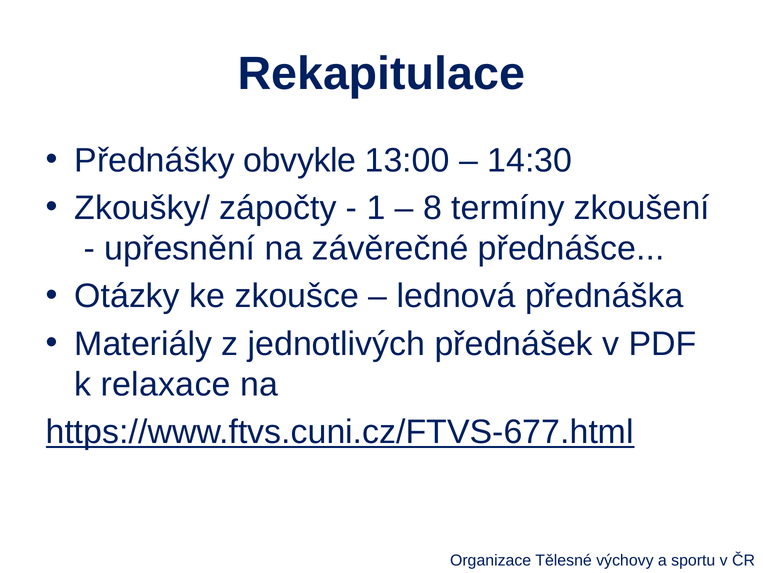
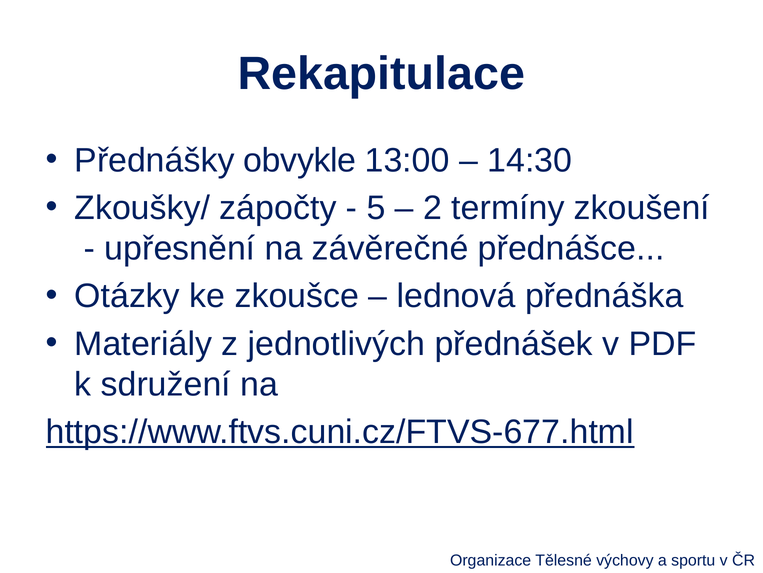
1: 1 -> 5 (376, 208)
8: 8 -> 2 (433, 208)
relaxace: relaxace -> sdružení (166, 384)
